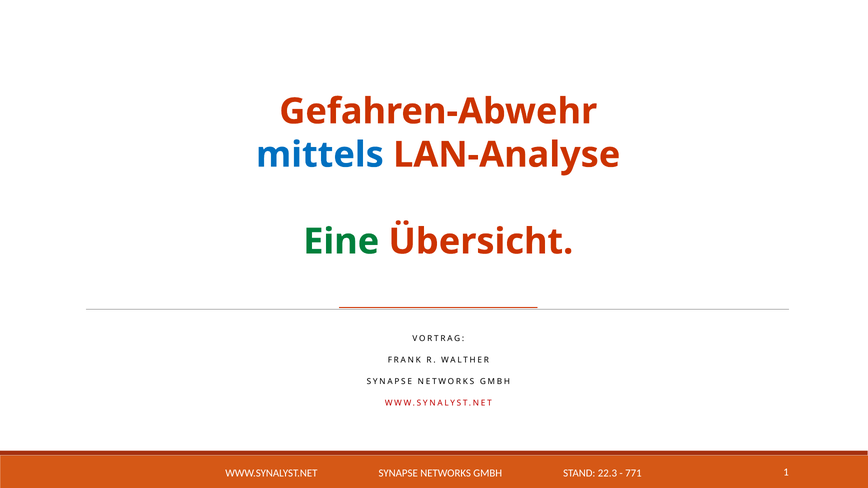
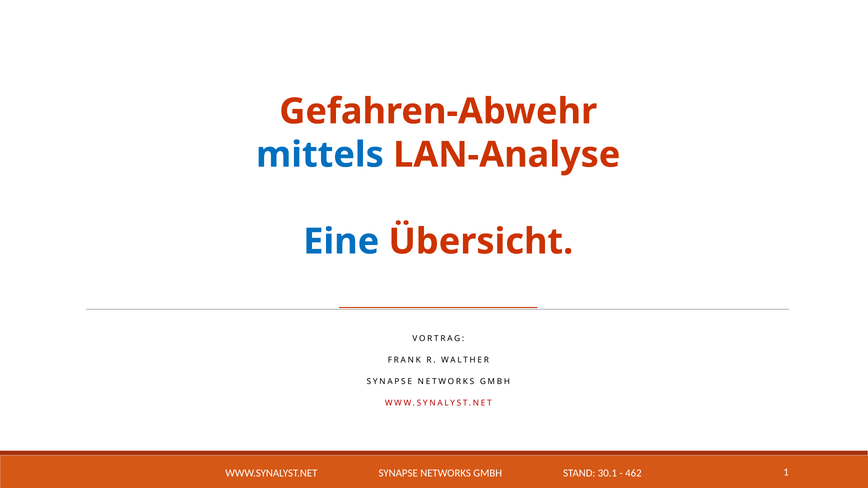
Eine colour: green -> blue (341, 242)
22.3: 22.3 -> 30.1 (607, 474)
771: 771 -> 462 (633, 474)
